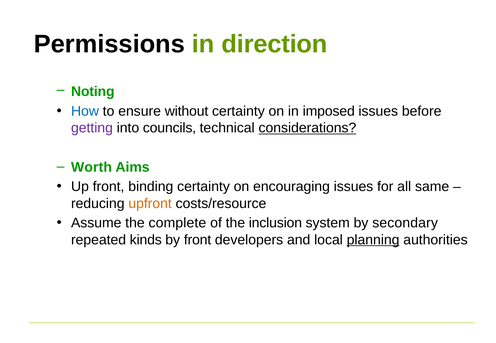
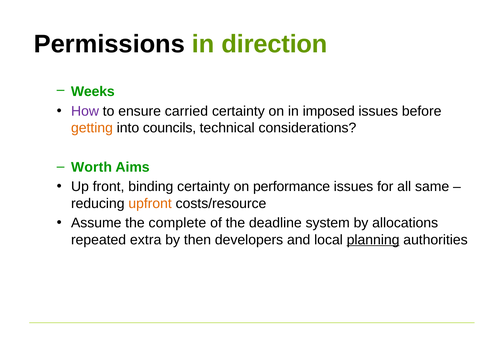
Noting: Noting -> Weeks (93, 92)
How colour: blue -> purple (85, 111)
without: without -> carried (186, 111)
getting colour: purple -> orange (92, 128)
considerations underline: present -> none (307, 128)
encouraging: encouraging -> performance (292, 187)
inclusion: inclusion -> deadline (275, 223)
secondary: secondary -> allocations (405, 223)
kinds: kinds -> extra (146, 240)
by front: front -> then (197, 240)
